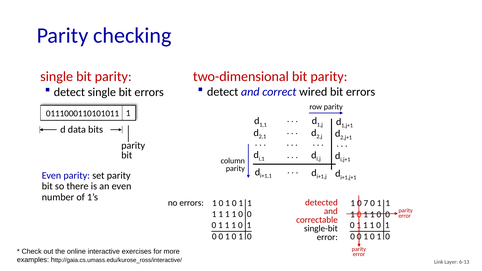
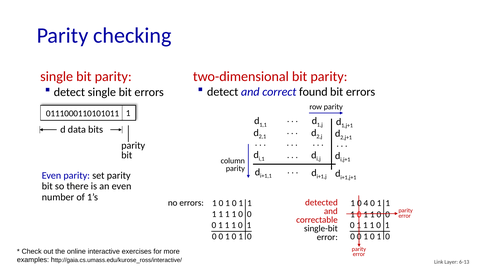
wired: wired -> found (313, 92)
7: 7 -> 4 (366, 203)
